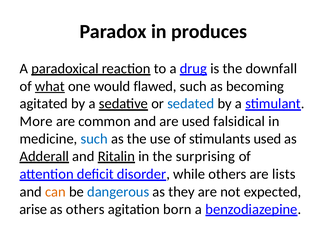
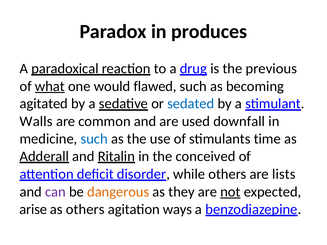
downfall: downfall -> previous (271, 69)
More: More -> Walls (36, 122)
falsidical: falsidical -> downfall (239, 122)
stimulants used: used -> time (267, 139)
surprising: surprising -> conceived (205, 156)
can colour: orange -> purple (55, 192)
dangerous colour: blue -> orange (118, 192)
not underline: none -> present (230, 192)
born: born -> ways (178, 209)
